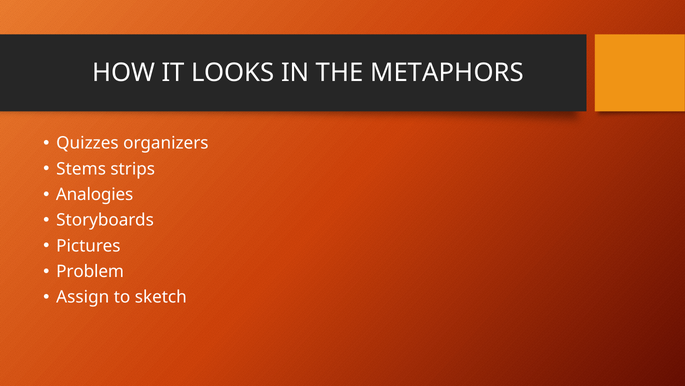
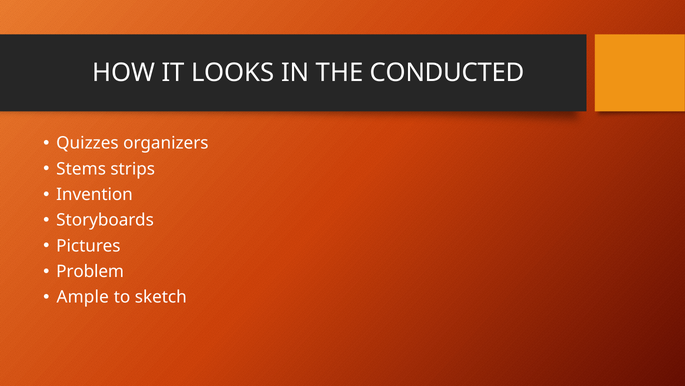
METAPHORS: METAPHORS -> CONDUCTED (447, 73)
Analogies: Analogies -> Invention (95, 194)
Assign: Assign -> Ample (83, 297)
